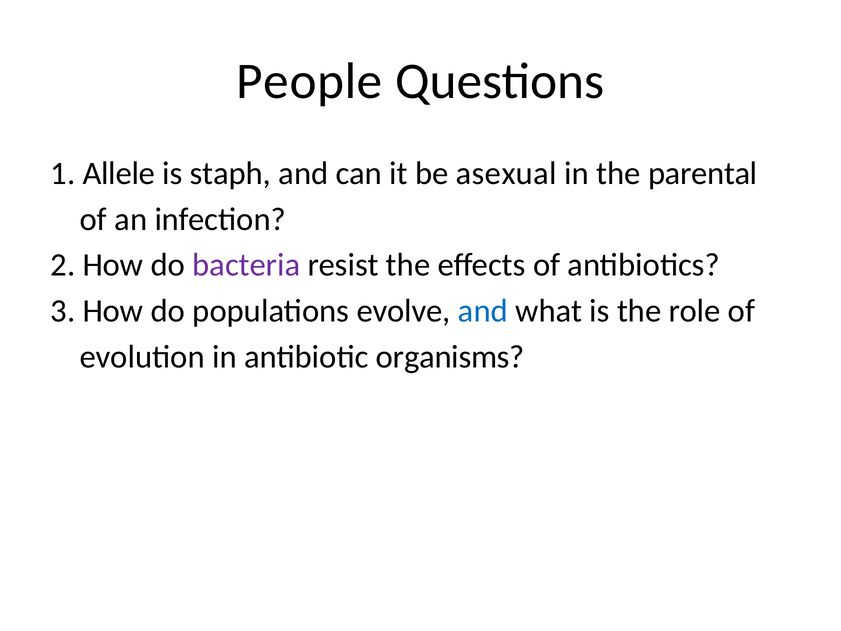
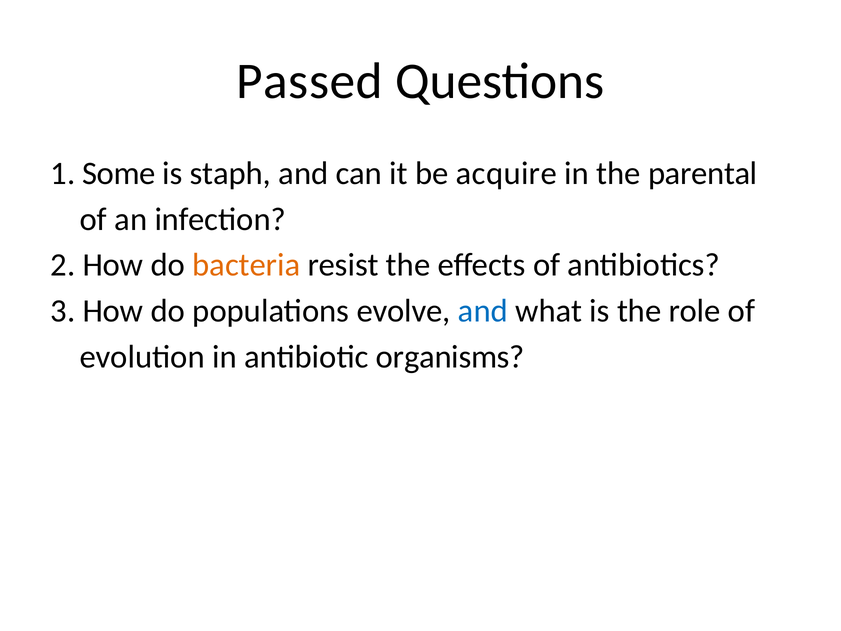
People: People -> Passed (309, 81)
Allele: Allele -> Some (119, 173)
asexual: asexual -> acquire (506, 173)
bacteria colour: purple -> orange (246, 265)
